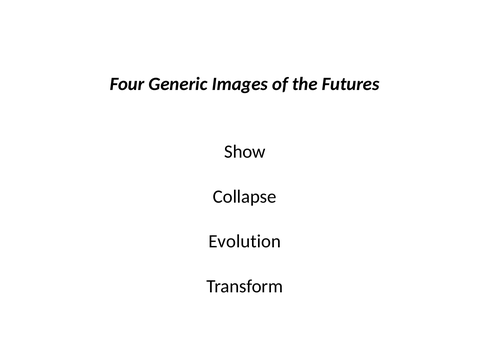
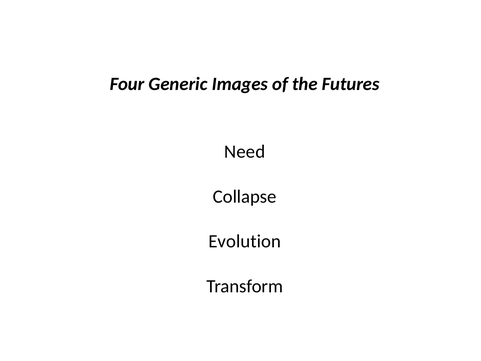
Show: Show -> Need (245, 151)
